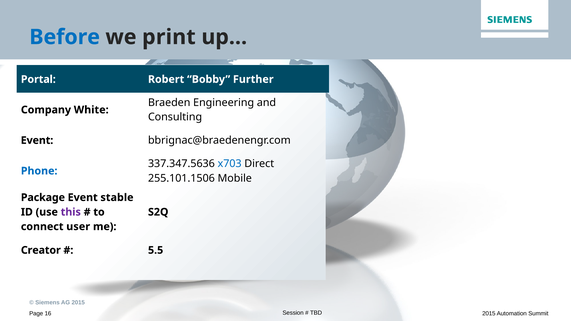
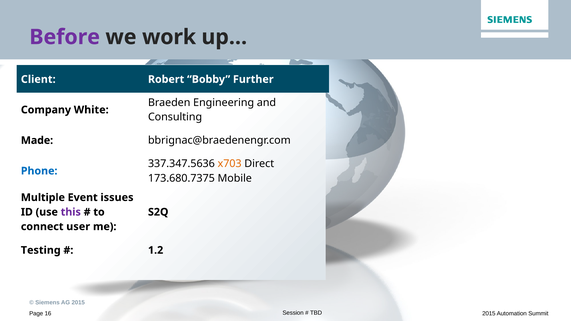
Before colour: blue -> purple (65, 37)
print: print -> work (169, 37)
Portal: Portal -> Client (38, 79)
Event: Event -> Made (37, 140)
x703 colour: blue -> orange (230, 164)
255.101.1506: 255.101.1506 -> 173.680.7375 (181, 178)
Package: Package -> Multiple (43, 197)
stable: stable -> issues (117, 197)
Creator: Creator -> Testing (41, 250)
5.5: 5.5 -> 1.2 (156, 250)
